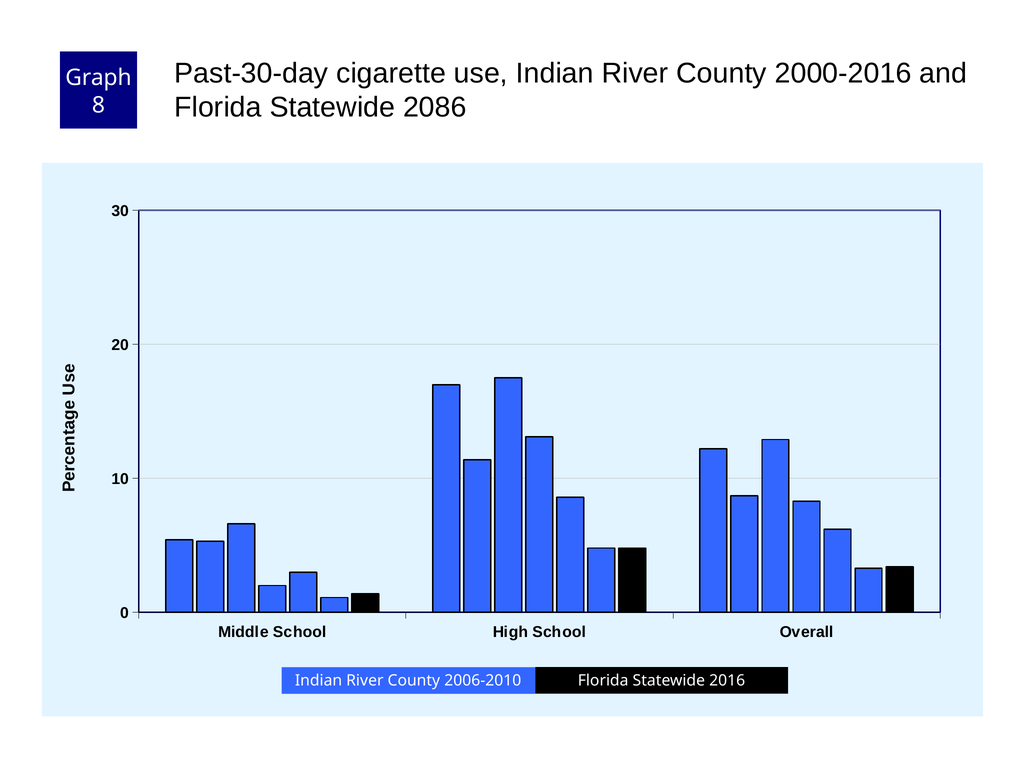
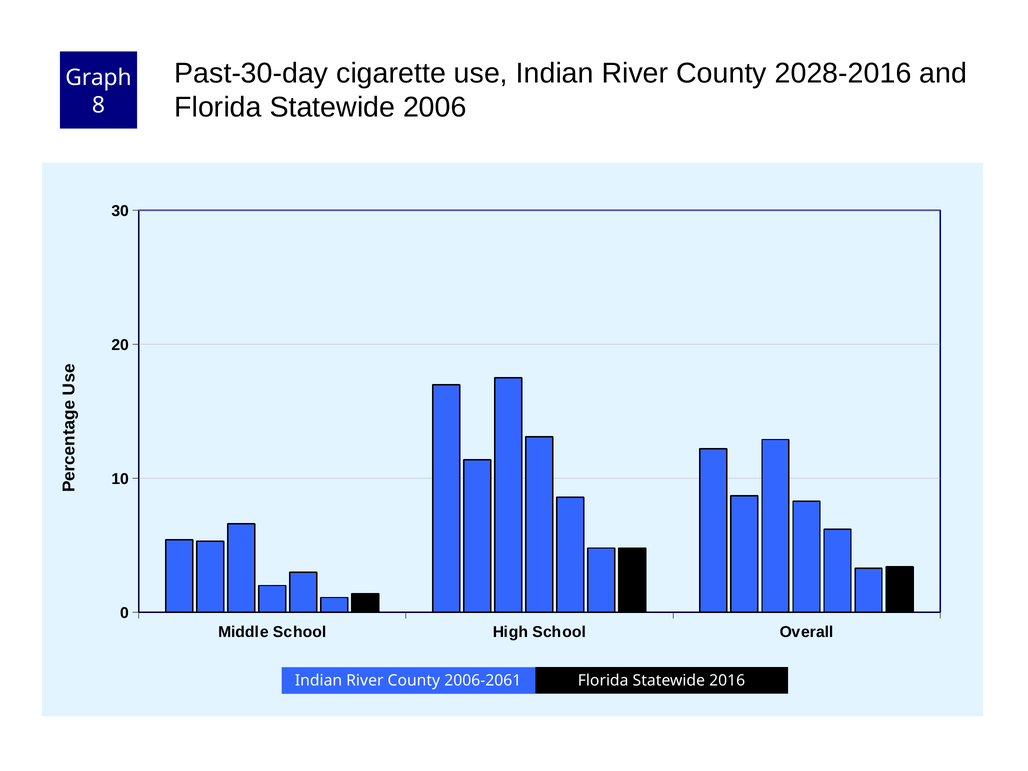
2000-2016: 2000-2016 -> 2028-2016 (843, 73)
2086: 2086 -> 2006 (435, 107)
2006-2010: 2006-2010 -> 2006-2061 (483, 680)
